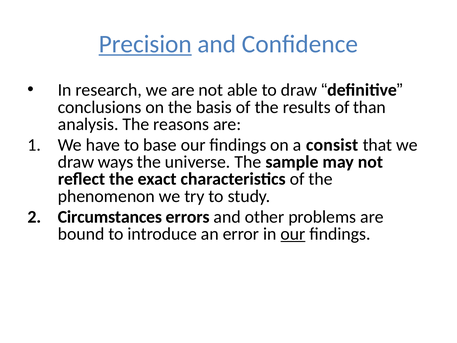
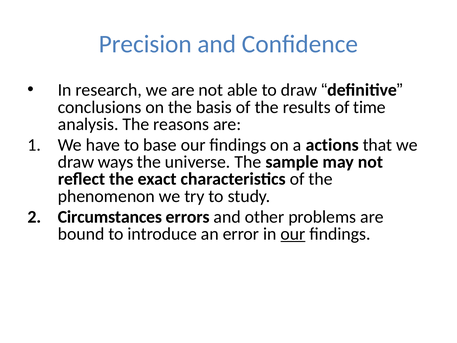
Precision underline: present -> none (145, 44)
than: than -> time (370, 107)
consist: consist -> actions (332, 145)
